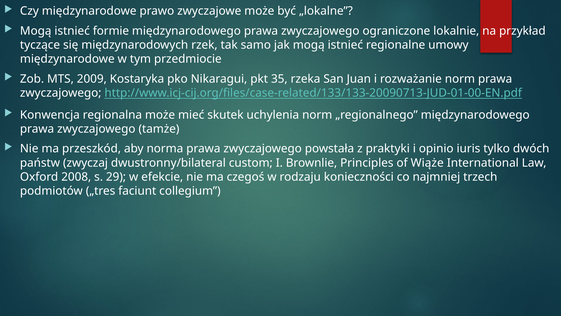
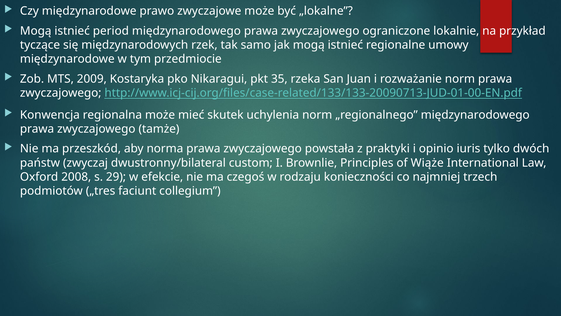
formie: formie -> period (111, 31)
